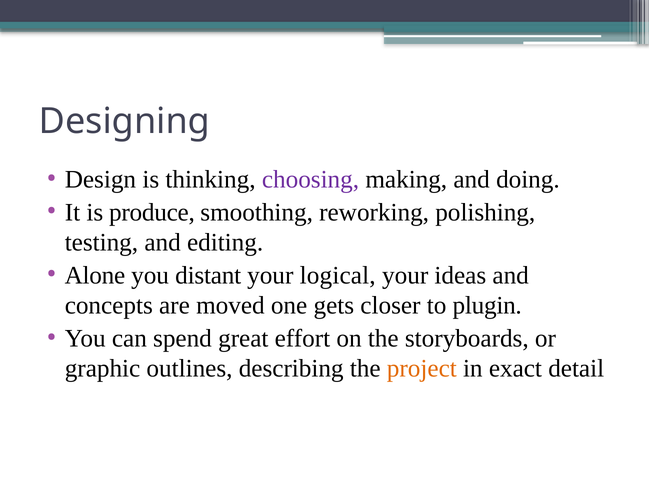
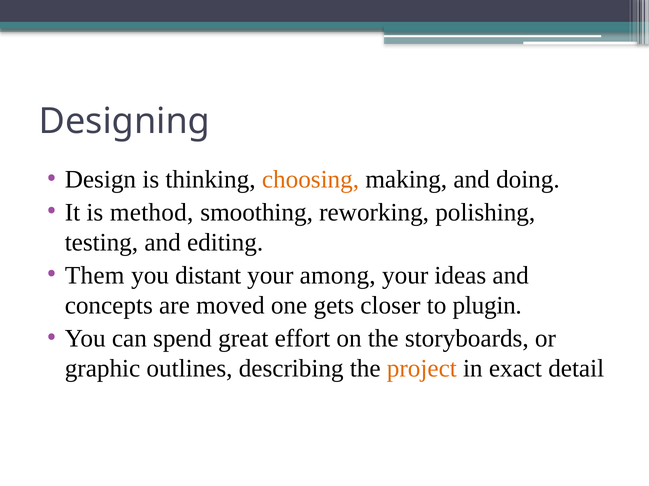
choosing colour: purple -> orange (311, 180)
produce: produce -> method (152, 213)
Alone: Alone -> Them (95, 276)
logical: logical -> among (338, 276)
